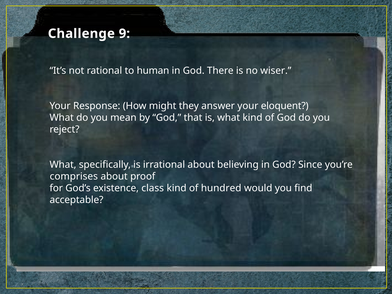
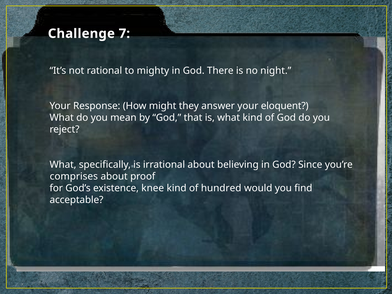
9: 9 -> 7 (124, 34)
human: human -> mighty (153, 71)
wiser: wiser -> night (276, 71)
class: class -> knee (153, 188)
